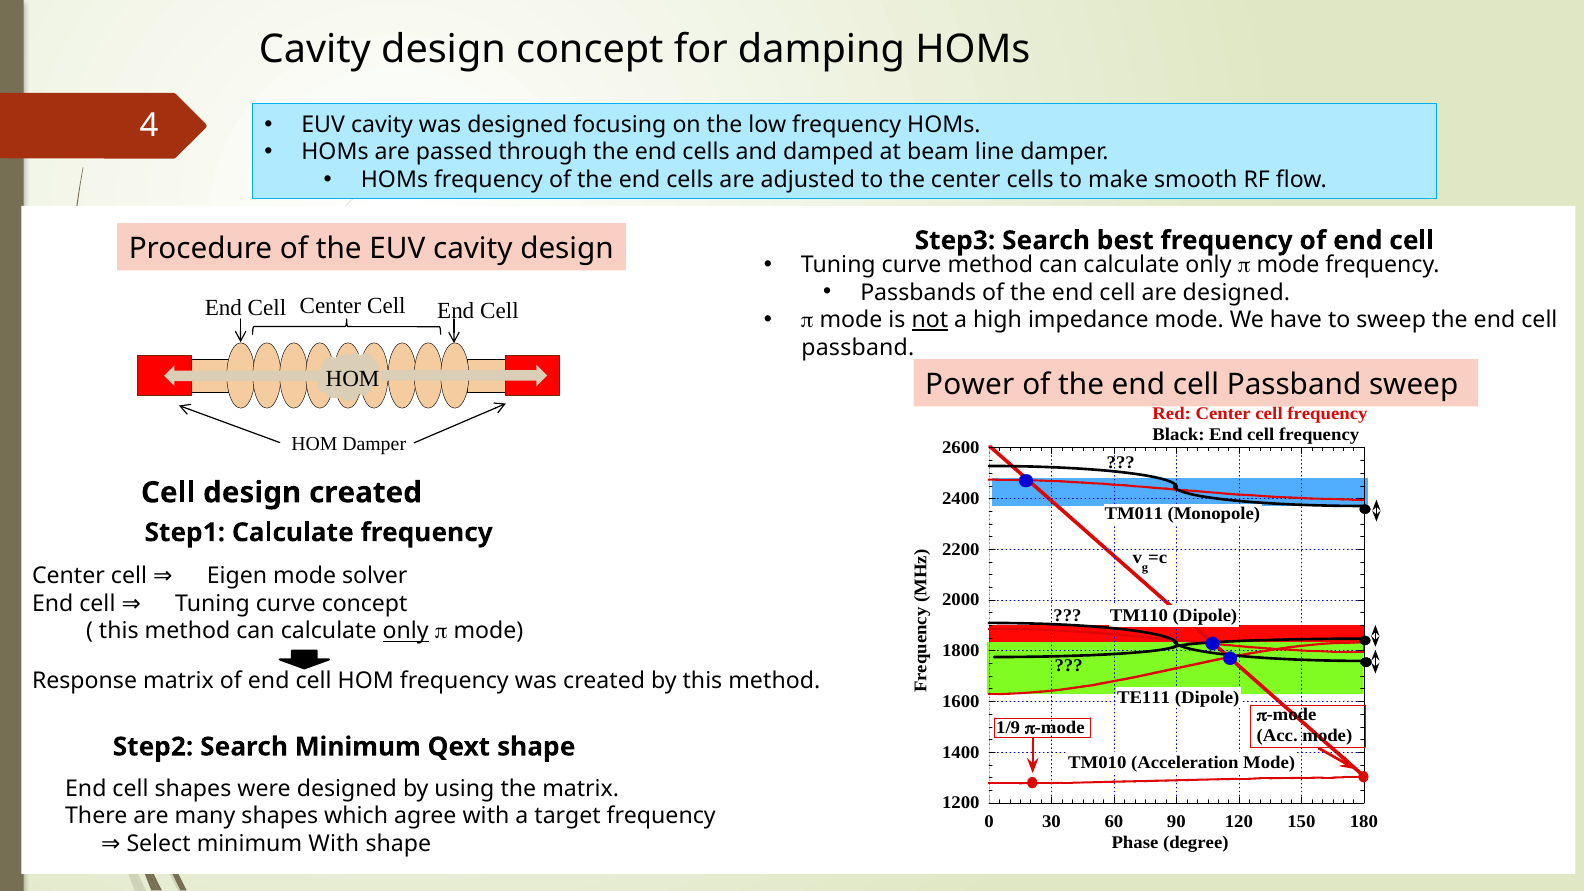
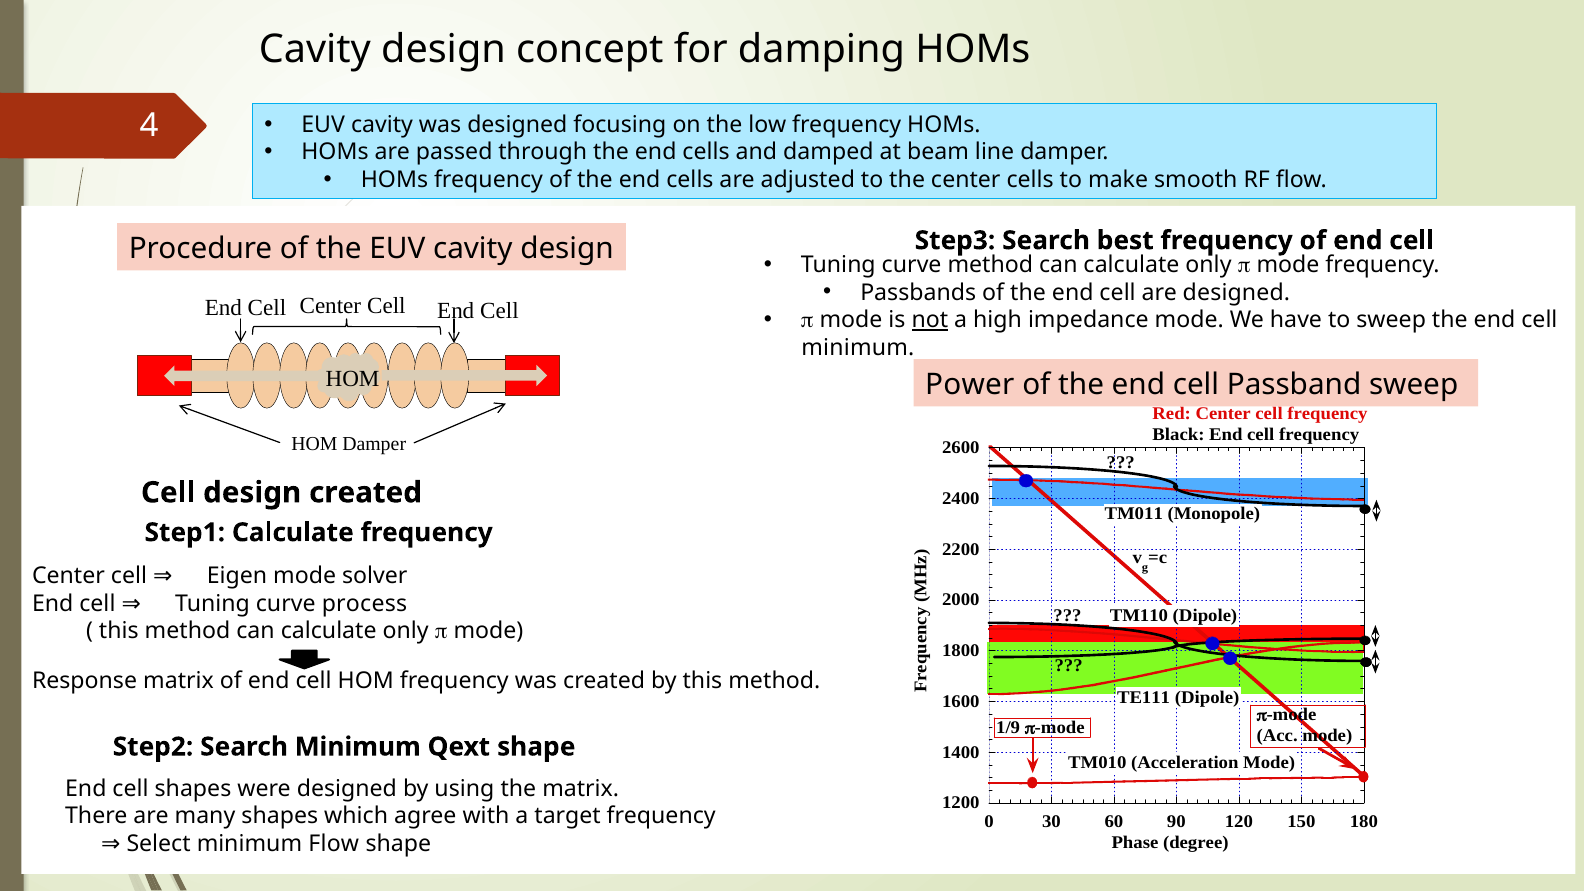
passband: passband -> minimum (858, 348)
curve concept: concept -> process (364, 604)
only underline: present -> none (406, 631)
minimum With: With -> Flow (334, 844)
